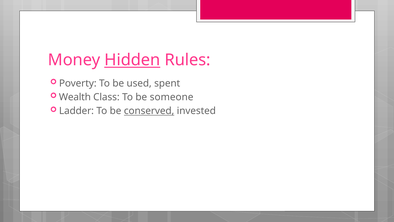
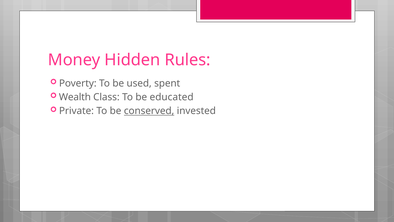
Hidden underline: present -> none (132, 60)
someone: someone -> educated (172, 97)
Ladder: Ladder -> Private (76, 111)
